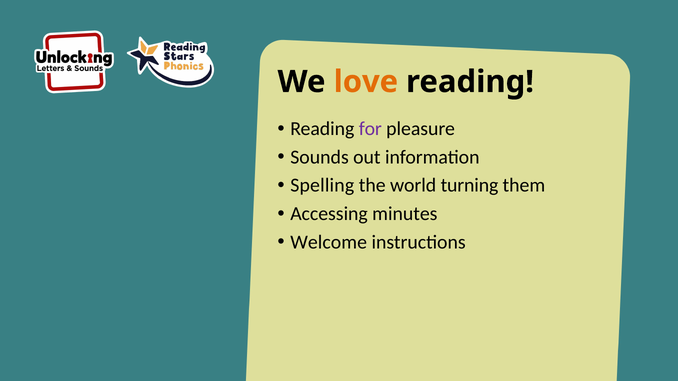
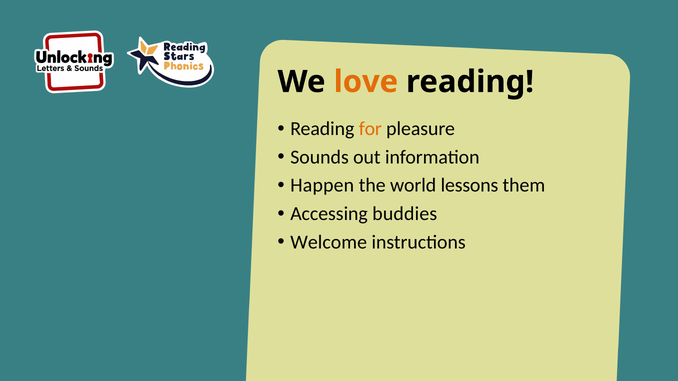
for colour: purple -> orange (370, 129)
Spelling: Spelling -> Happen (322, 186)
turning: turning -> lessons (469, 186)
minutes: minutes -> buddies (405, 214)
